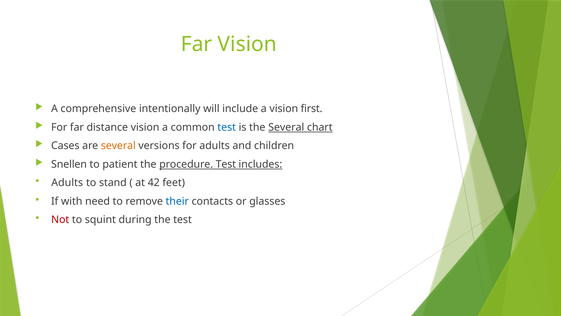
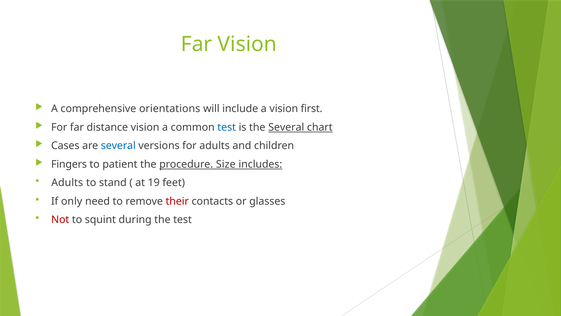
intentionally: intentionally -> orientations (170, 109)
several colour: orange -> blue (118, 146)
Snellen: Snellen -> Fingers (69, 164)
procedure Test: Test -> Size (226, 164)
42: 42 -> 19 (154, 182)
with: with -> only (72, 201)
their colour: blue -> red (177, 201)
